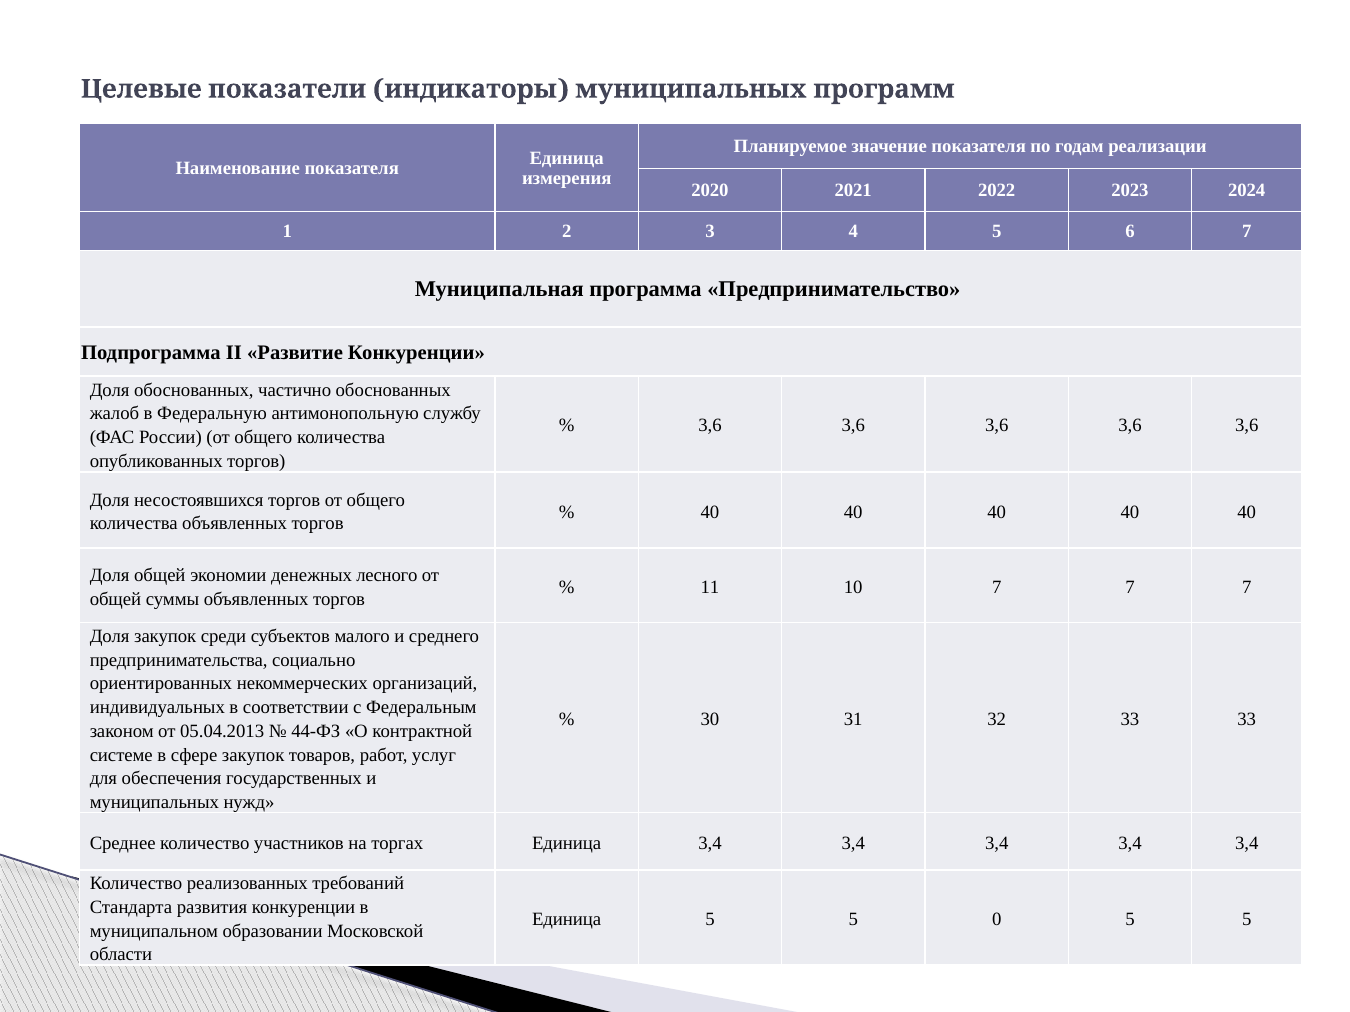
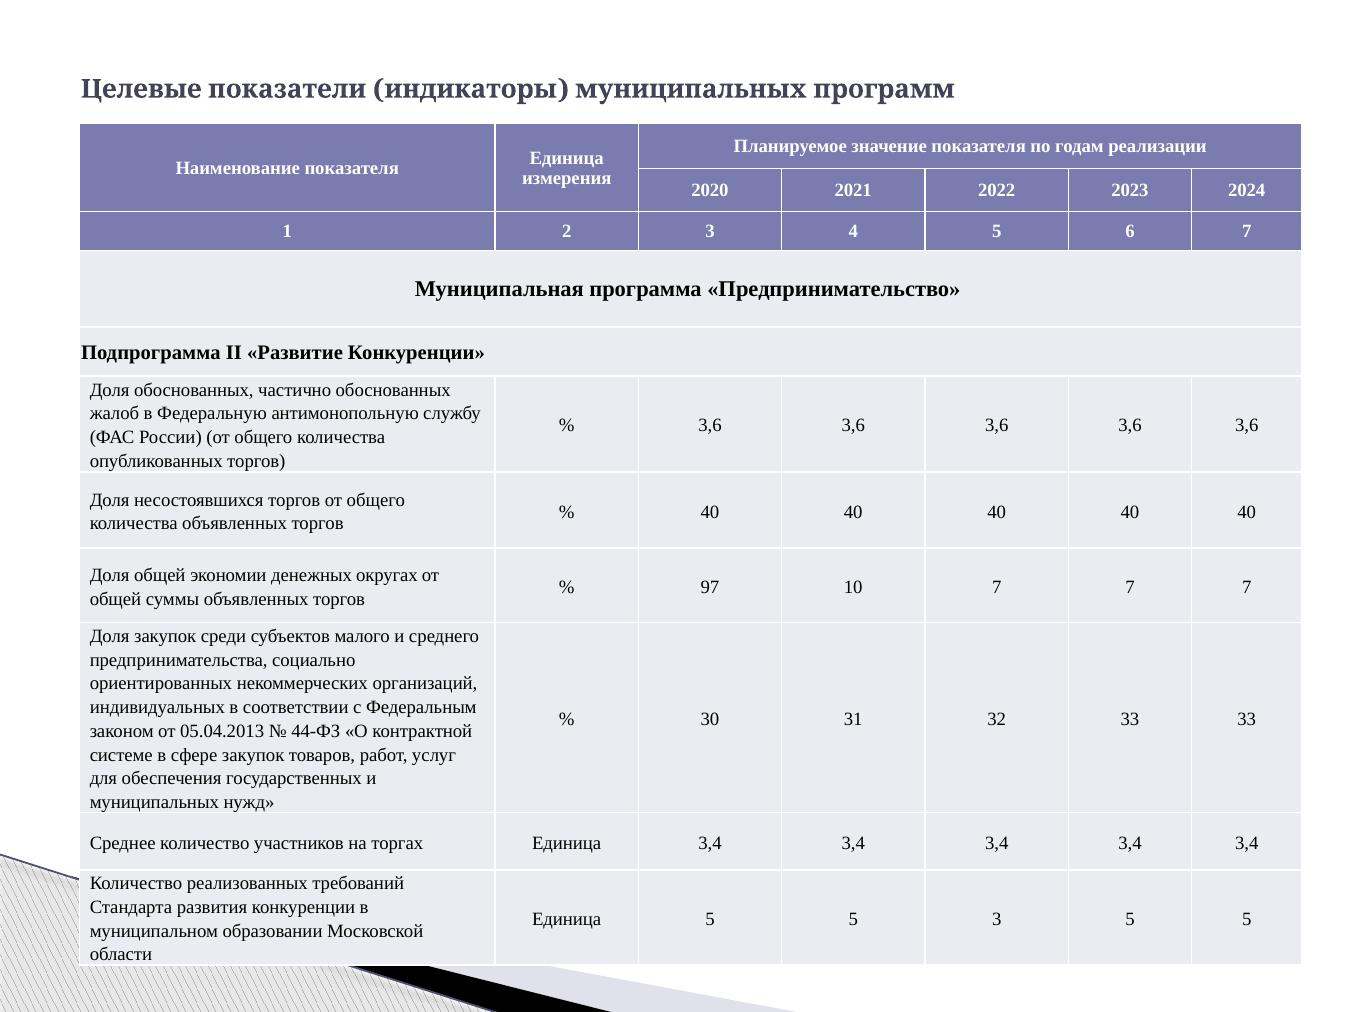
лесного: лесного -> округах (387, 576)
11: 11 -> 97 (710, 587)
5 0: 0 -> 3 (997, 919)
